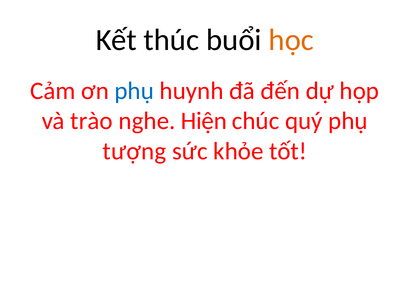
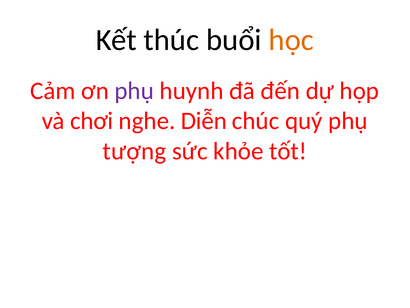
phụ colour: blue -> purple (134, 91)
trào: trào -> chơi (92, 121)
Hiện: Hiện -> Diễn (204, 121)
